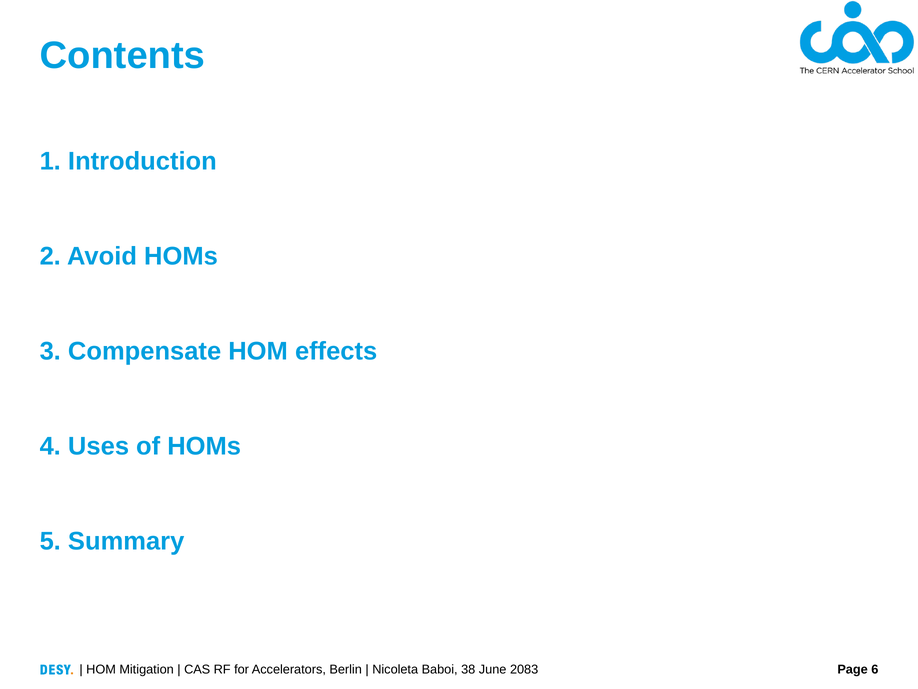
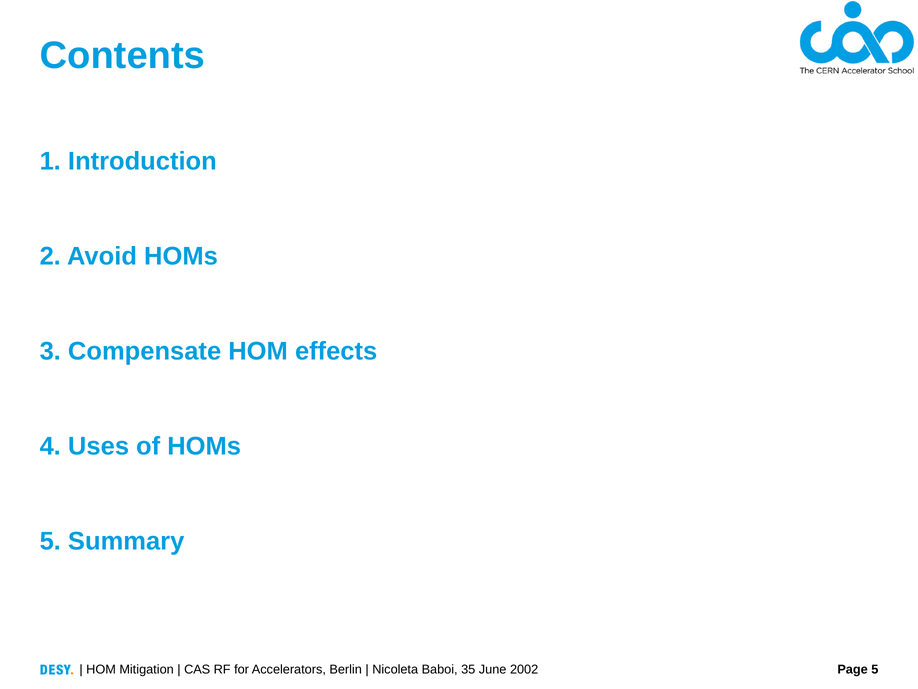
38: 38 -> 35 (468, 669)
2083: 2083 -> 2002 (524, 669)
6: 6 -> 5 (875, 669)
